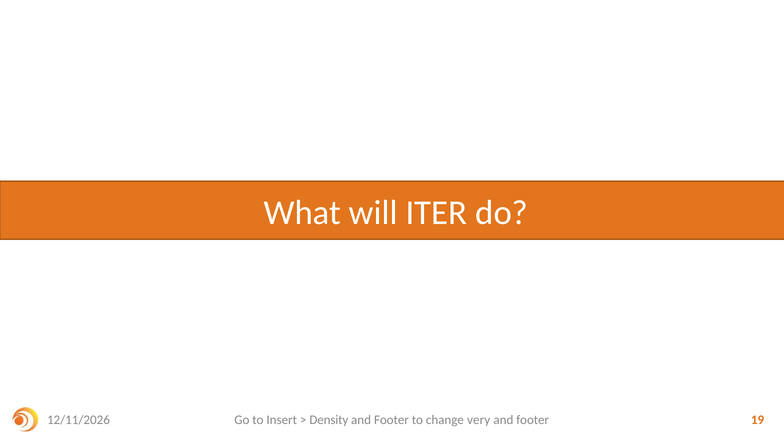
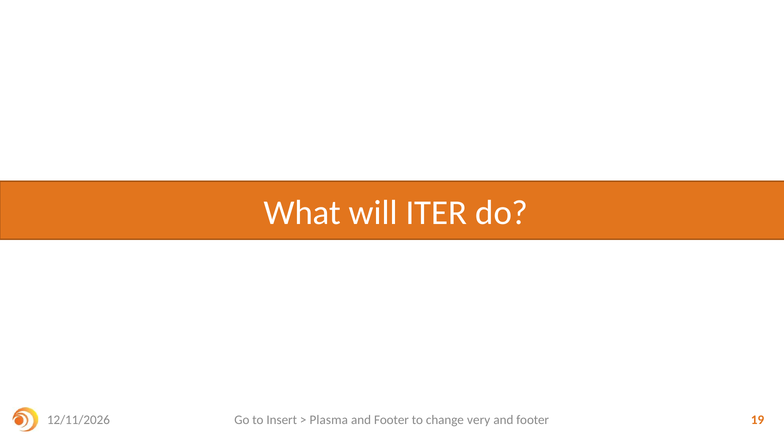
Density: Density -> Plasma (329, 420)
